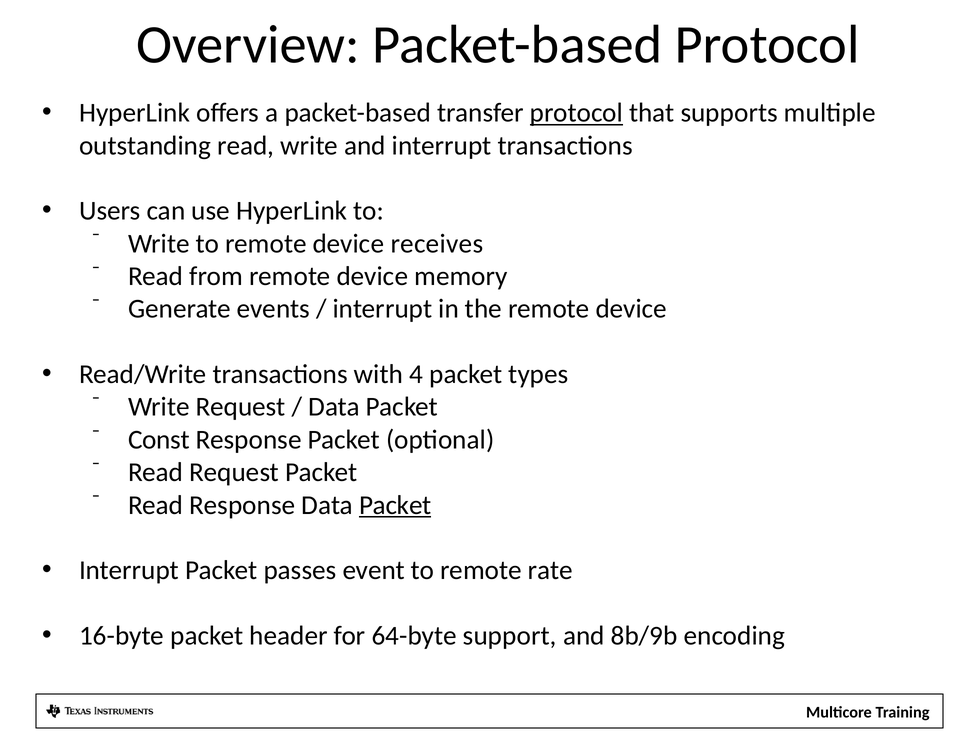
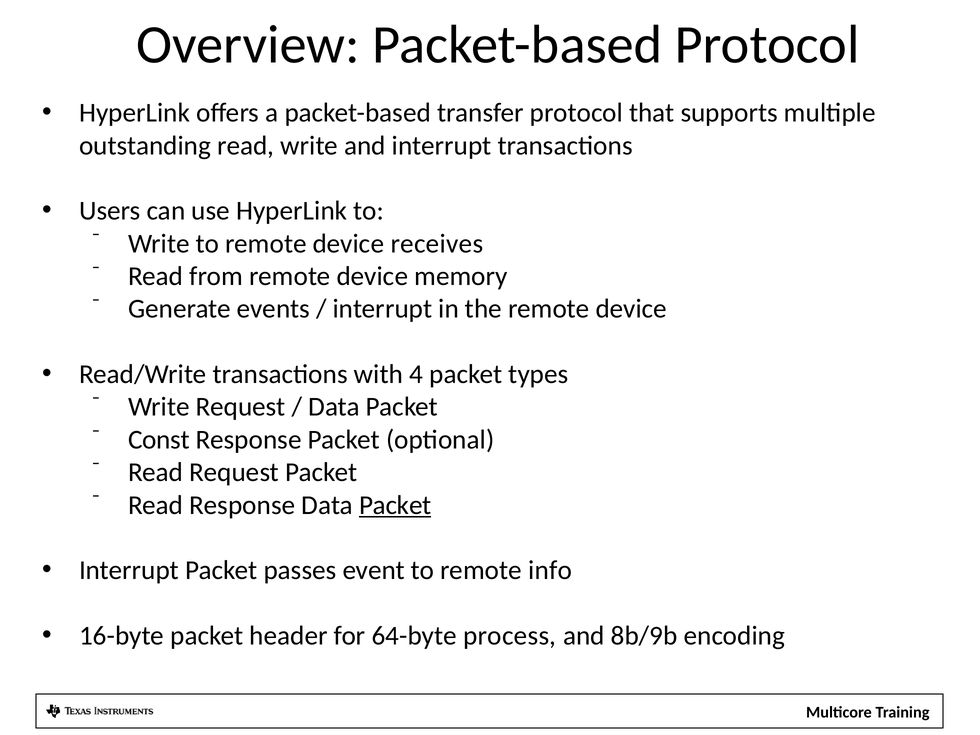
protocol underline: present -> none (576, 113)
rate: rate -> info (550, 570)
support: support -> process (510, 636)
